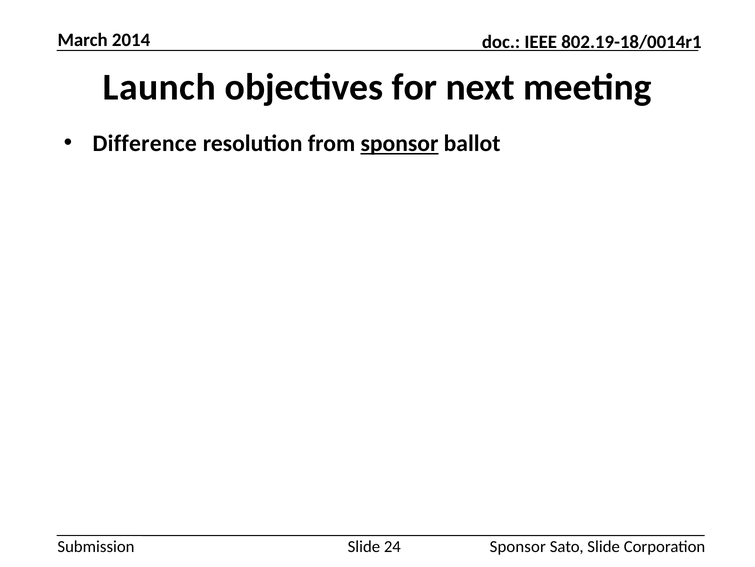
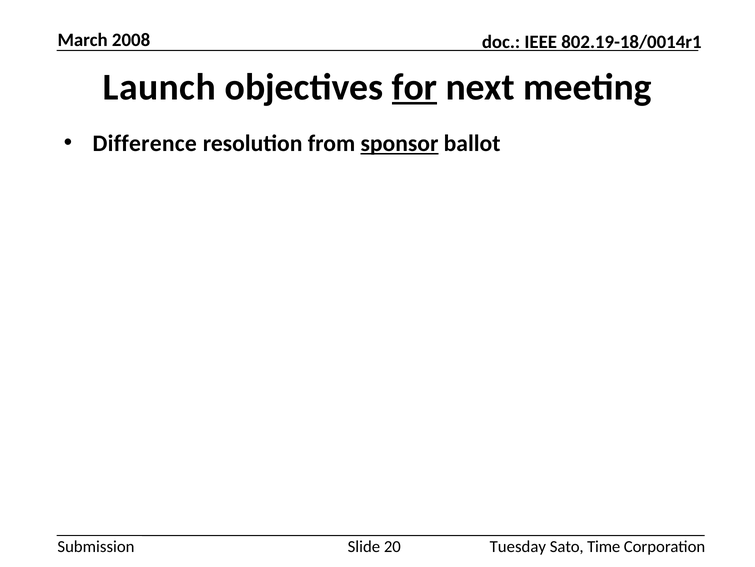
2014: 2014 -> 2008 (131, 40)
for underline: none -> present (415, 87)
24: 24 -> 20 (392, 546)
Sponsor: Sponsor -> Tuesday (518, 546)
Sato Slide: Slide -> Time (604, 546)
